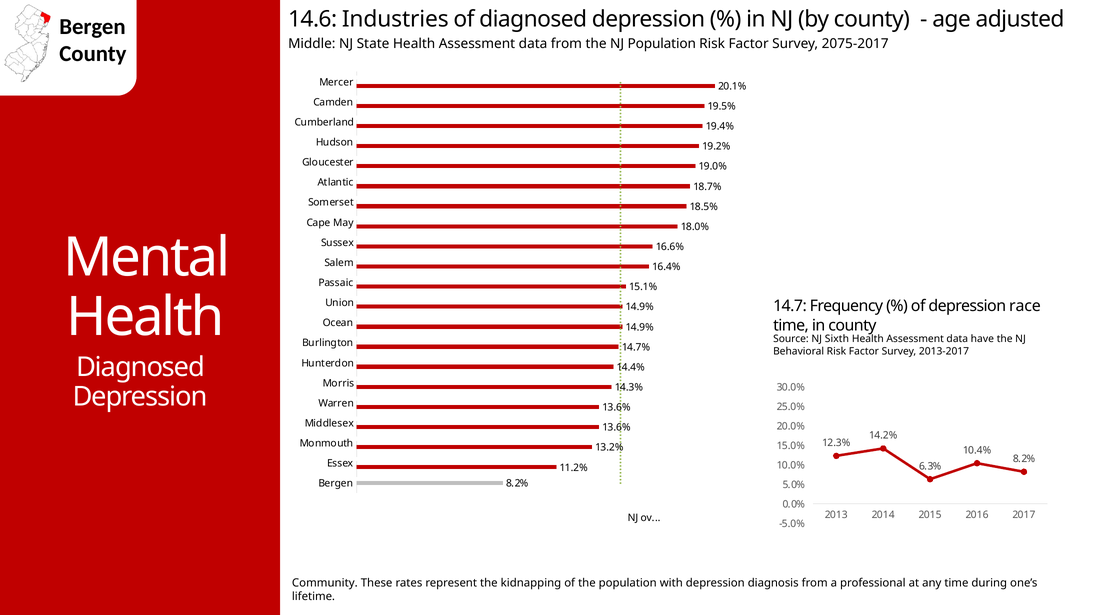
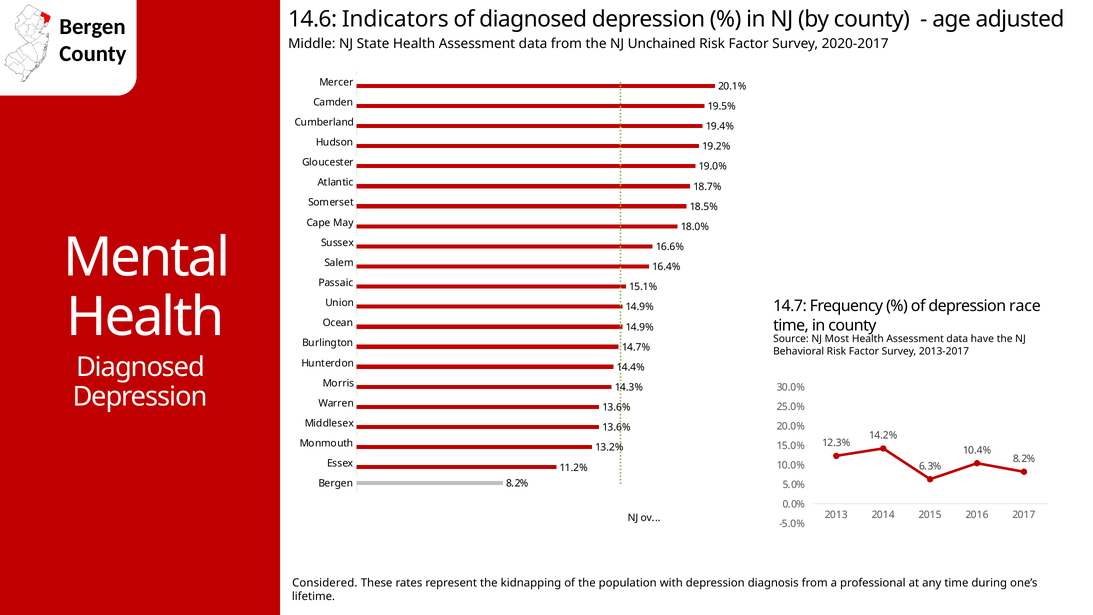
Industries: Industries -> Indicators (395, 19)
NJ Population: Population -> Unchained (662, 43)
2075-2017: 2075-2017 -> 2020-2017 (855, 43)
Sixth: Sixth -> Most (837, 339)
Community: Community -> Considered (325, 583)
